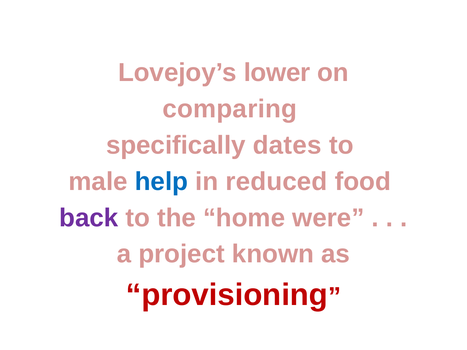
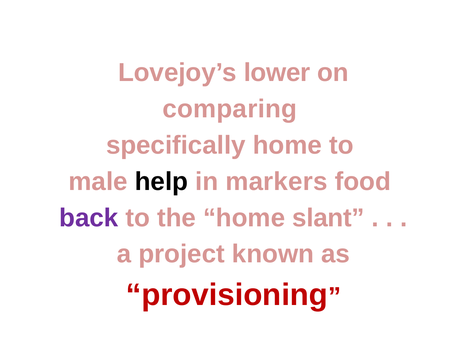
specifically dates: dates -> home (287, 145)
help colour: blue -> black (161, 182)
reduced: reduced -> markers (276, 182)
were: were -> slant (328, 218)
